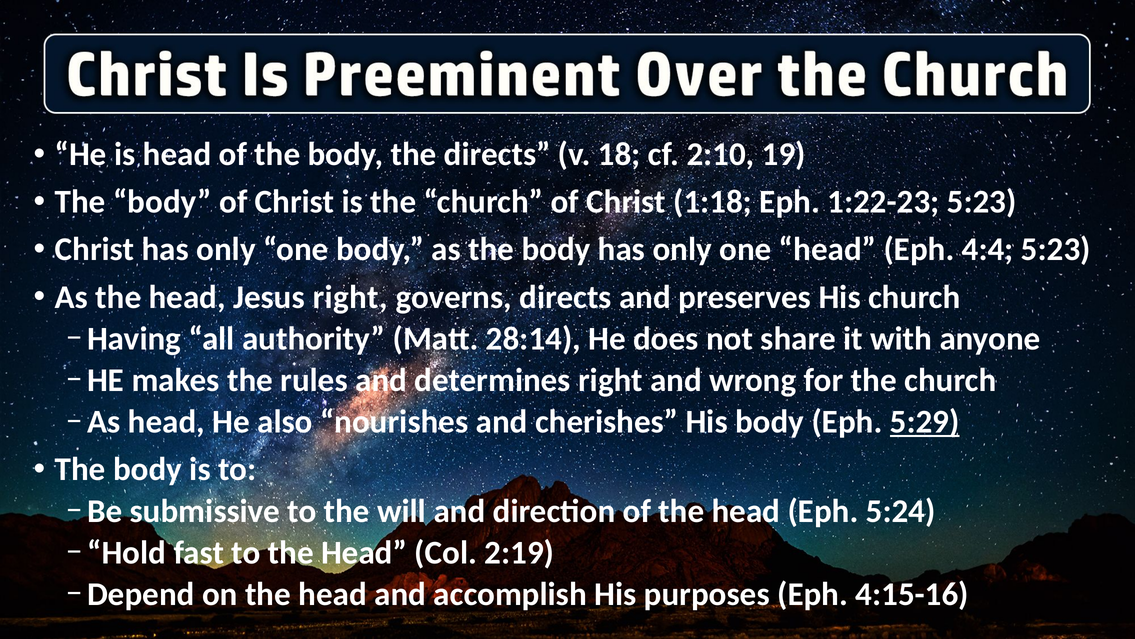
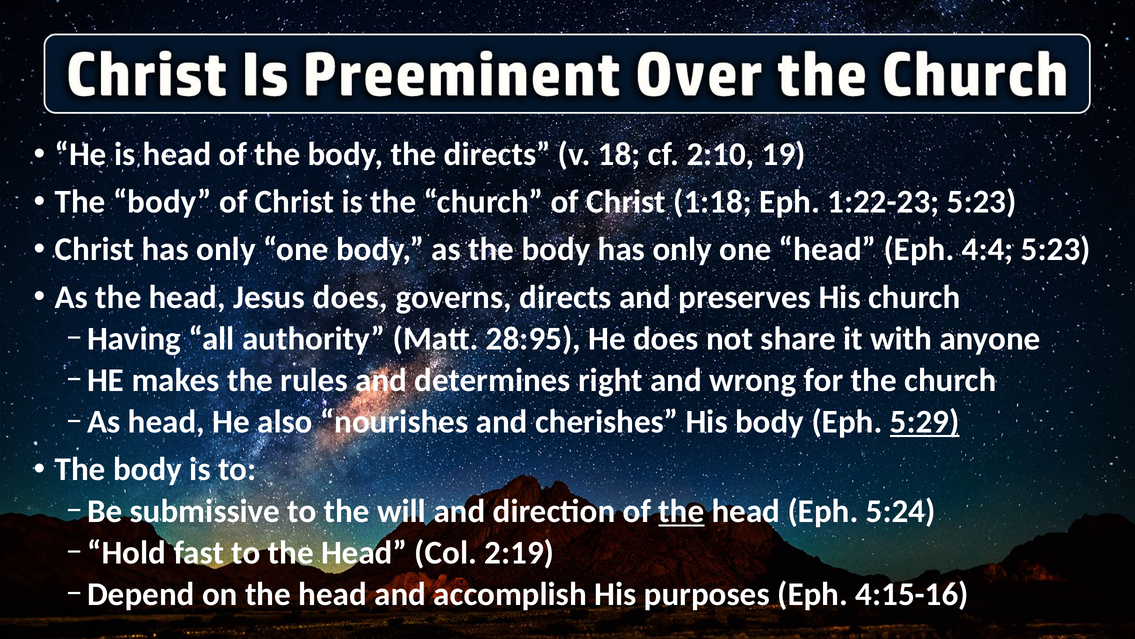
Jesus right: right -> does (350, 297)
28:14: 28:14 -> 28:95 (533, 338)
the underline: none -> present (681, 511)
